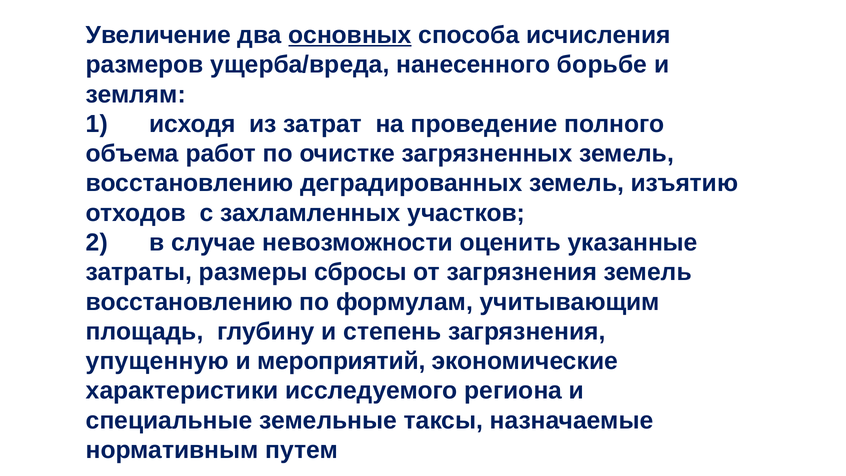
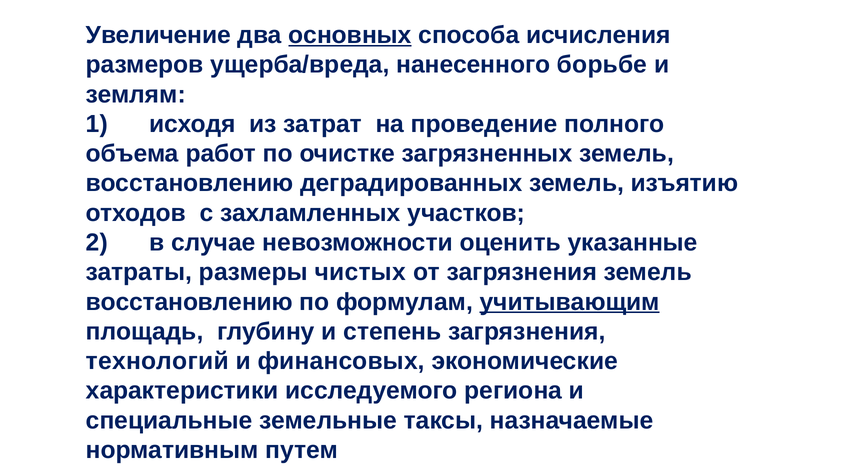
сбросы: сбросы -> чистых (360, 272)
учитывающим underline: none -> present (570, 302)
упущенную: упущенную -> технологий (157, 361)
мероприятий: мероприятий -> финансовых (341, 361)
